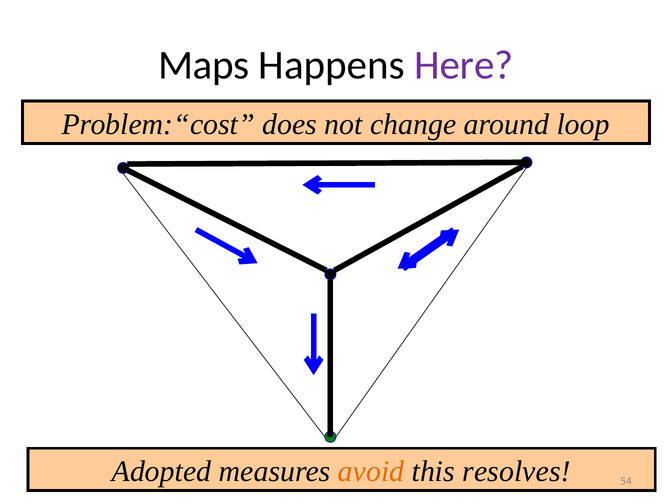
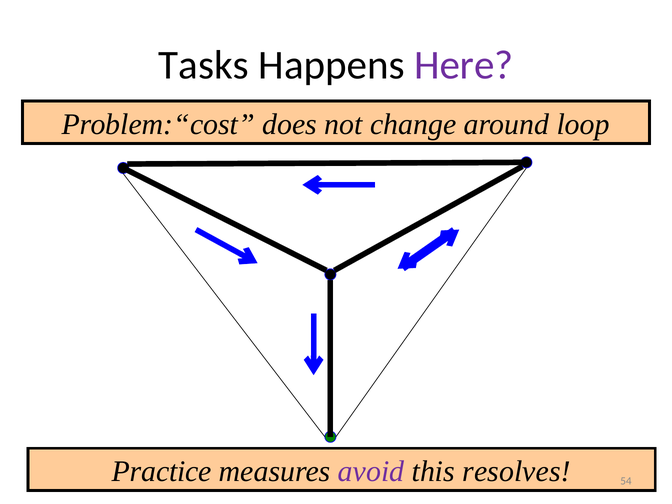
Maps: Maps -> Tasks (204, 65)
Adopted: Adopted -> Practice (162, 472)
avoid colour: orange -> purple (371, 472)
